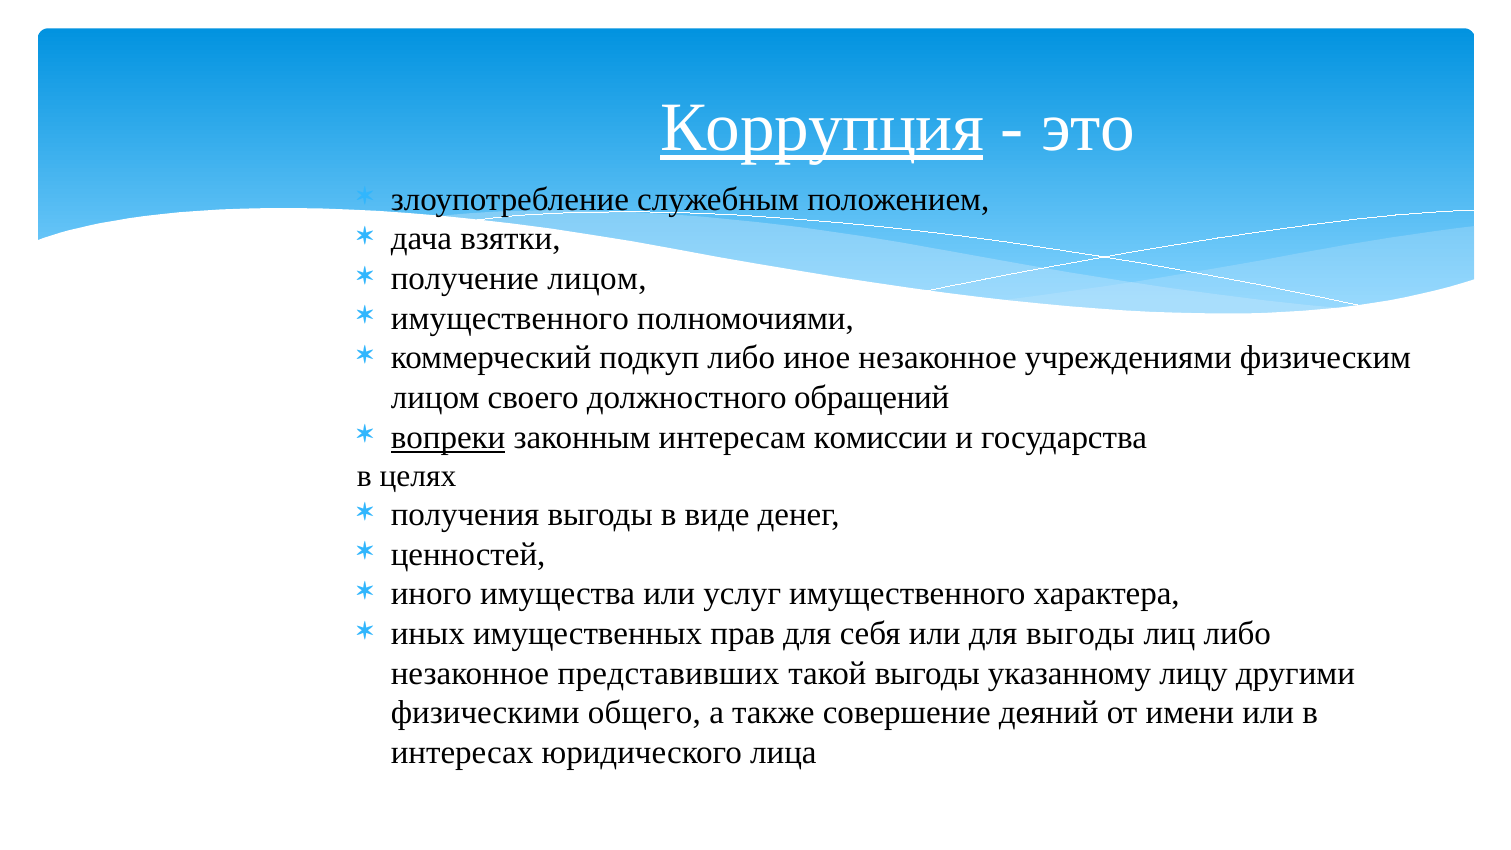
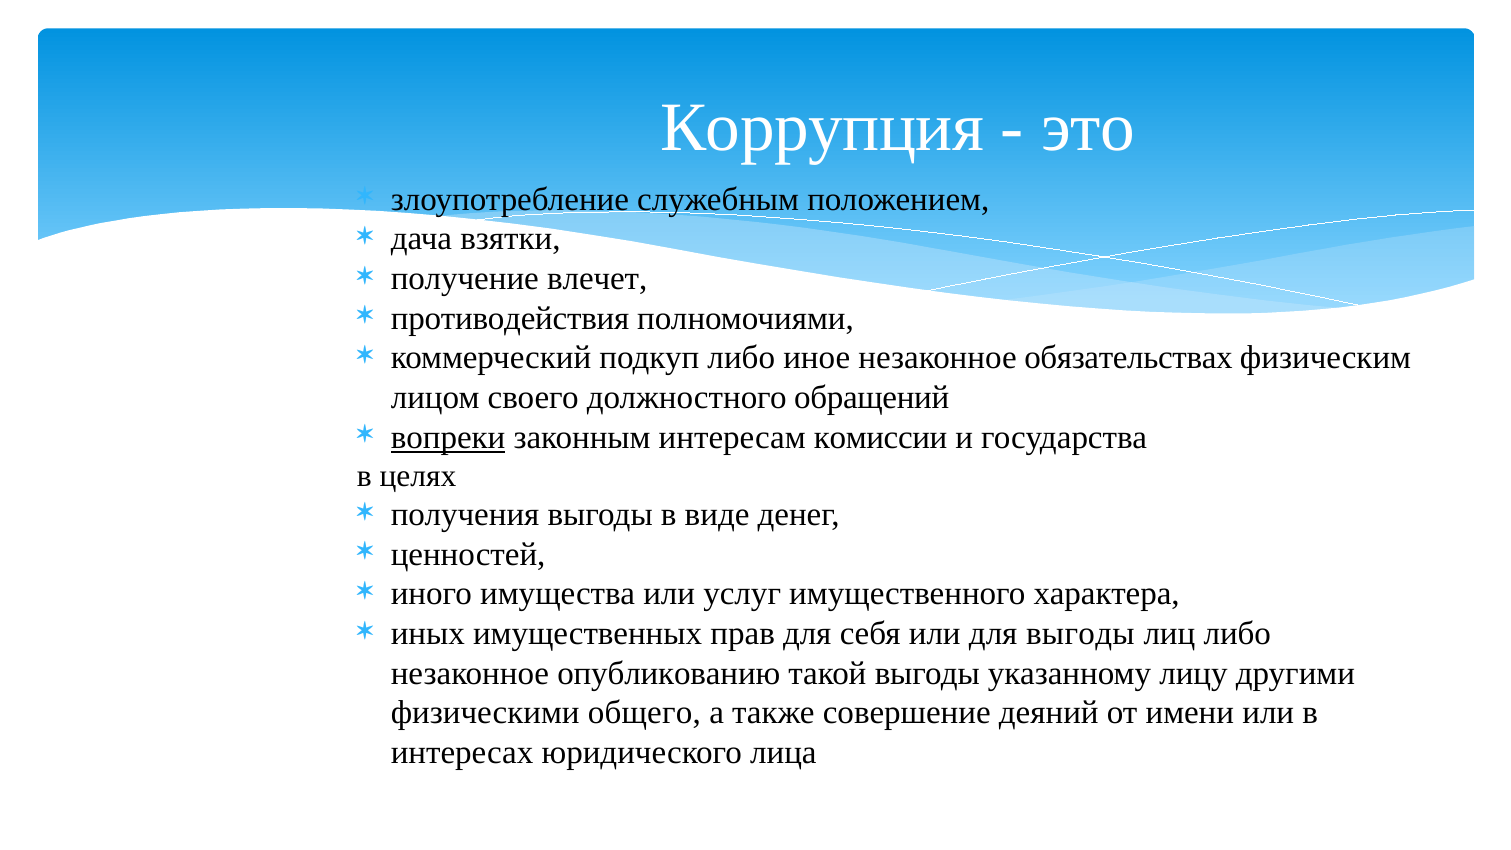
Коррупция underline: present -> none (822, 128)
получение лицом: лицом -> влечет (597, 279)
имущественного: имущественного -> противодействия (510, 318)
учреждениями: учреждениями -> обязательствах (1128, 358)
представивших: представивших -> опубликованию (669, 673)
